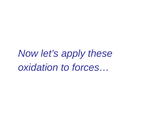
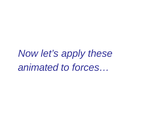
oxidation: oxidation -> animated (38, 67)
